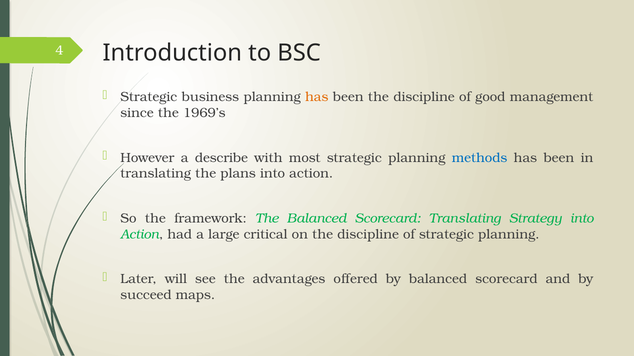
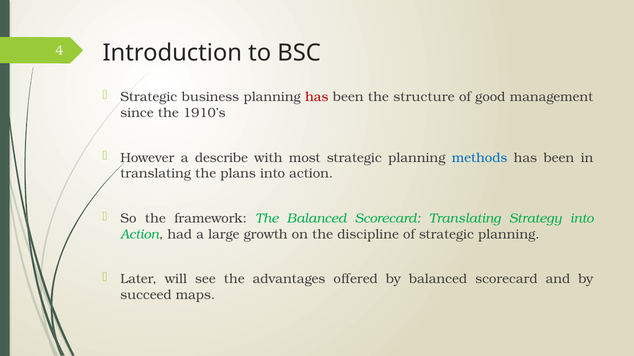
has colour: orange -> red (317, 97)
been the discipline: discipline -> structure (424, 97)
1969’s: 1969’s -> 1910’s (204, 113)
critical: critical -> growth (266, 235)
